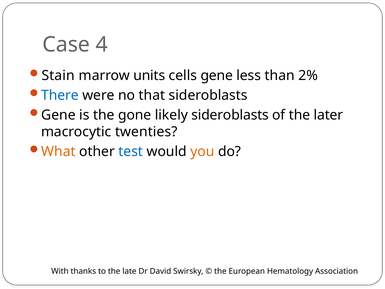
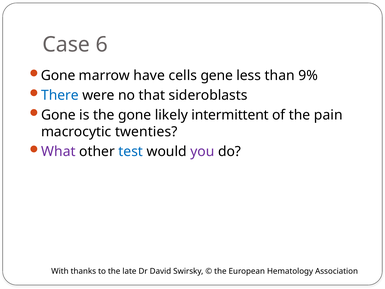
4: 4 -> 6 (102, 44)
Stain: Stain -> Gone (58, 75)
units: units -> have (149, 75)
2%: 2% -> 9% (308, 75)
Gene: Gene -> Gone (58, 115)
likely sideroblasts: sideroblasts -> intermittent (230, 115)
later: later -> pain (328, 115)
What colour: orange -> purple (58, 151)
you colour: orange -> purple (202, 151)
